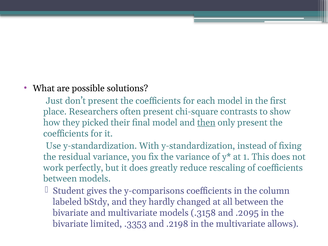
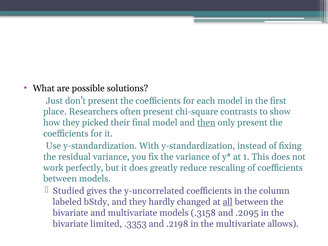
Student: Student -> Studied (69, 191)
y-comparisons: y-comparisons -> y-uncorrelated (154, 191)
all underline: none -> present (228, 202)
